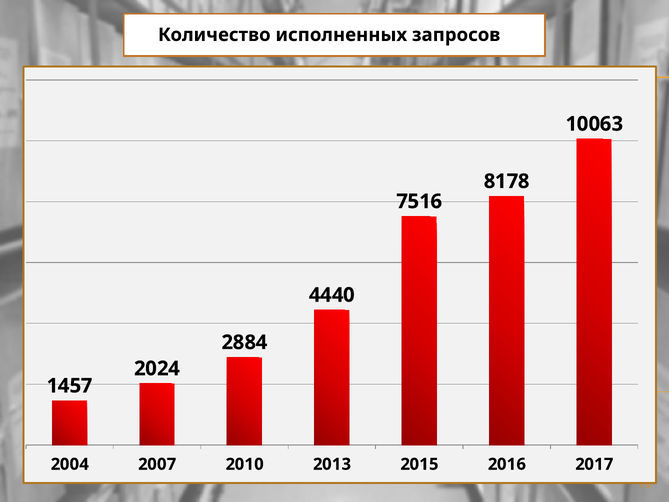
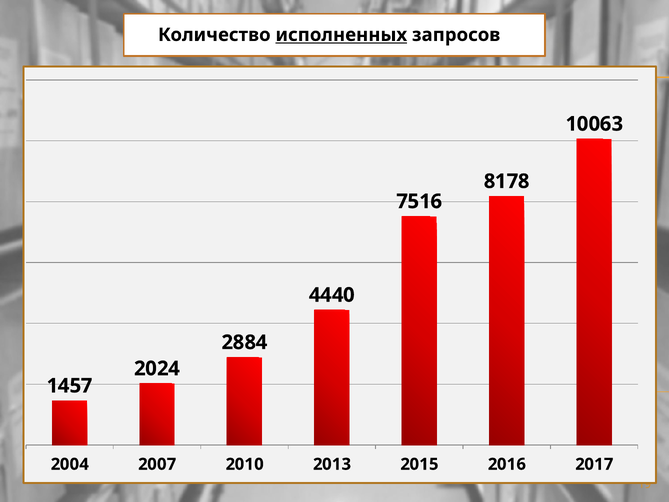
исполненных underline: none -> present (341, 35)
